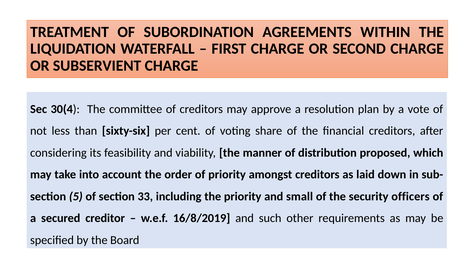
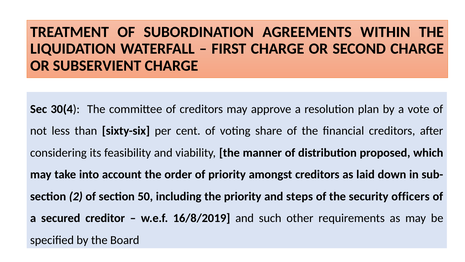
5: 5 -> 2 (76, 196)
33: 33 -> 50 (145, 196)
small: small -> steps (300, 196)
